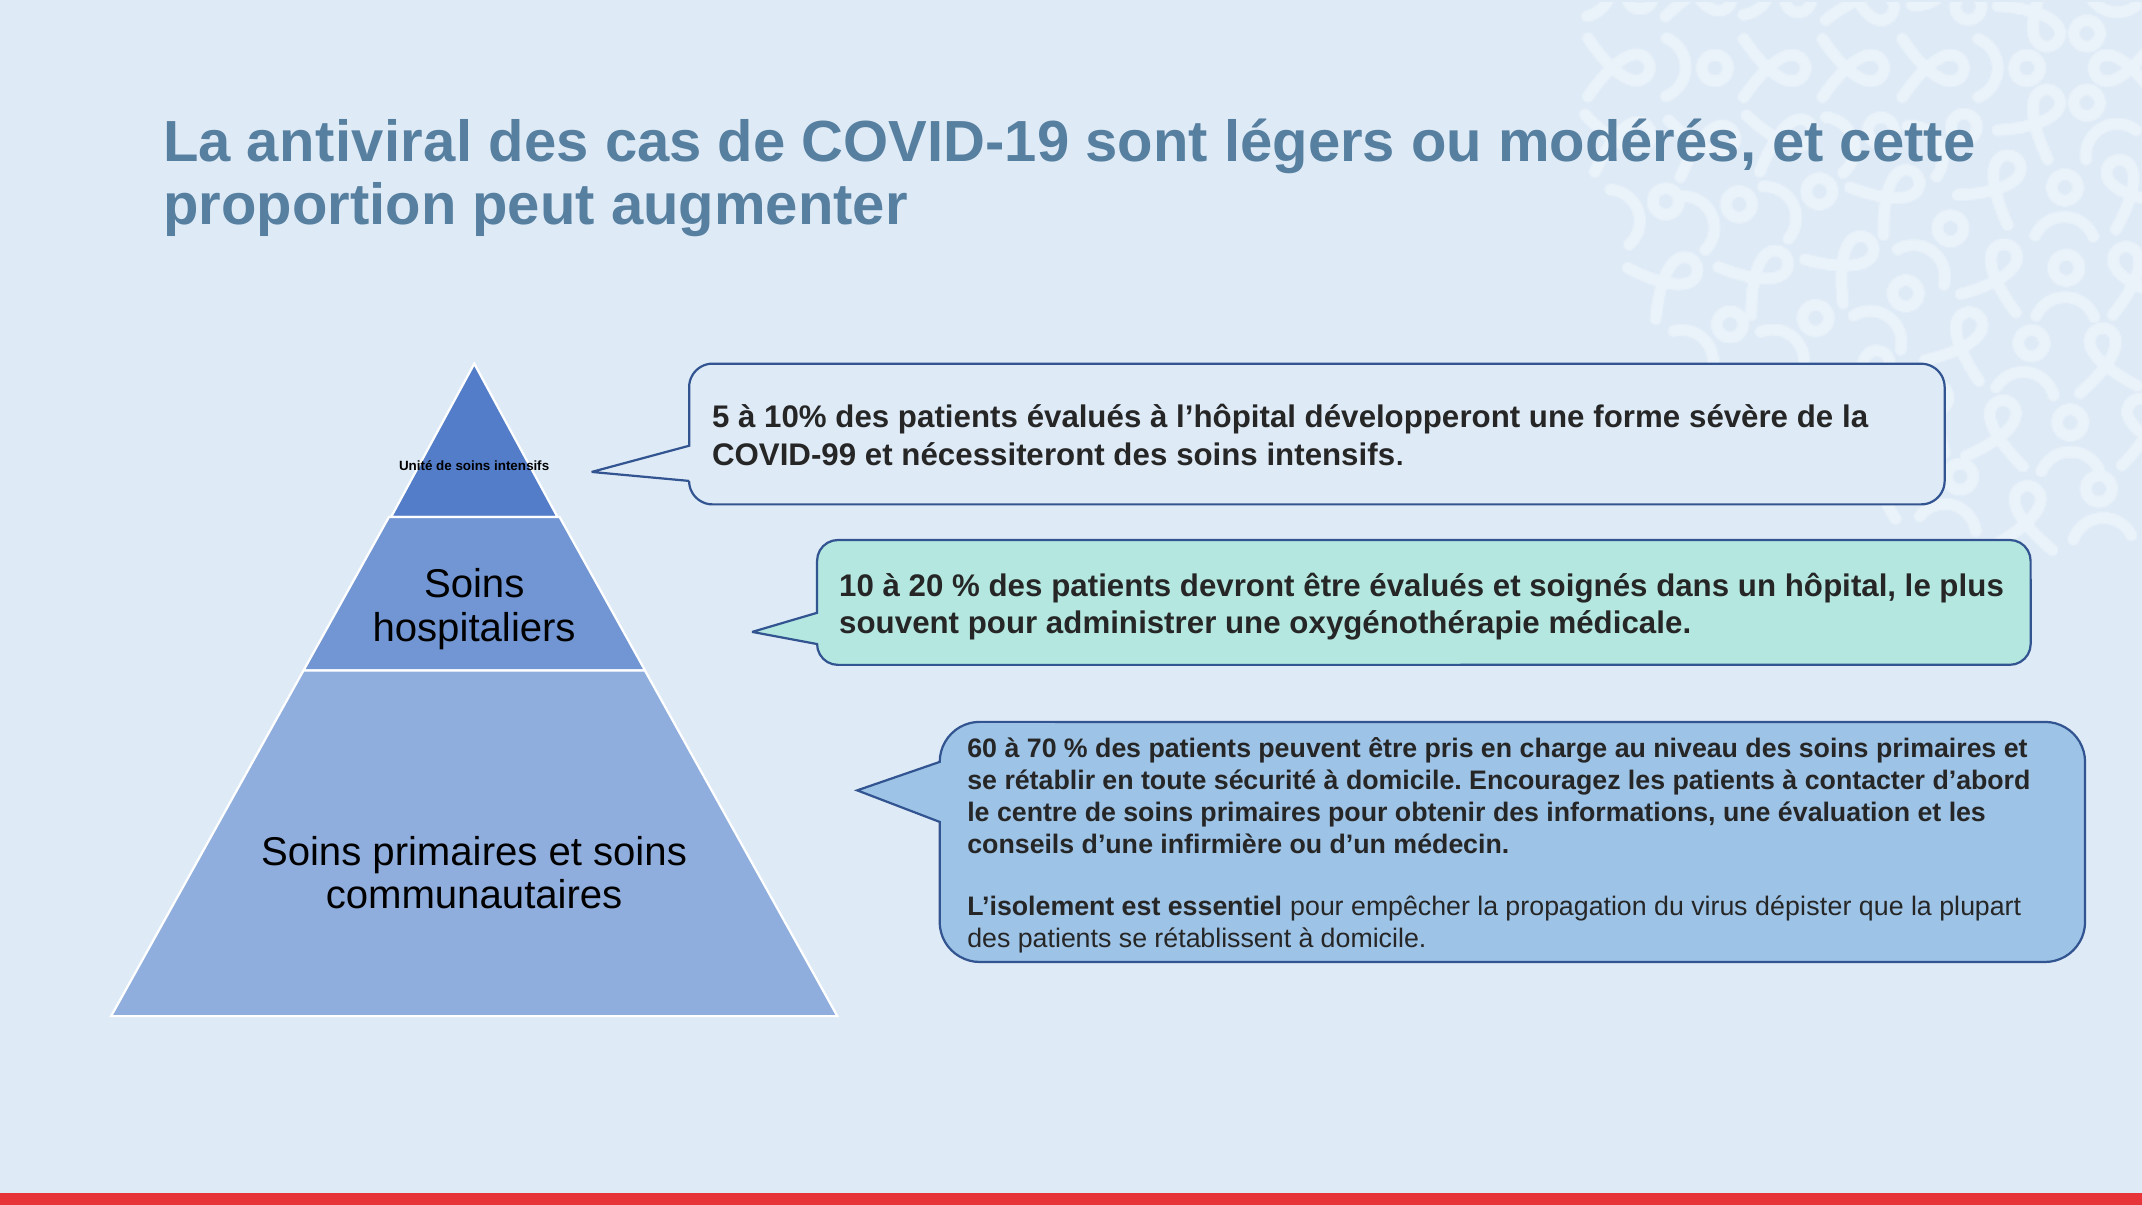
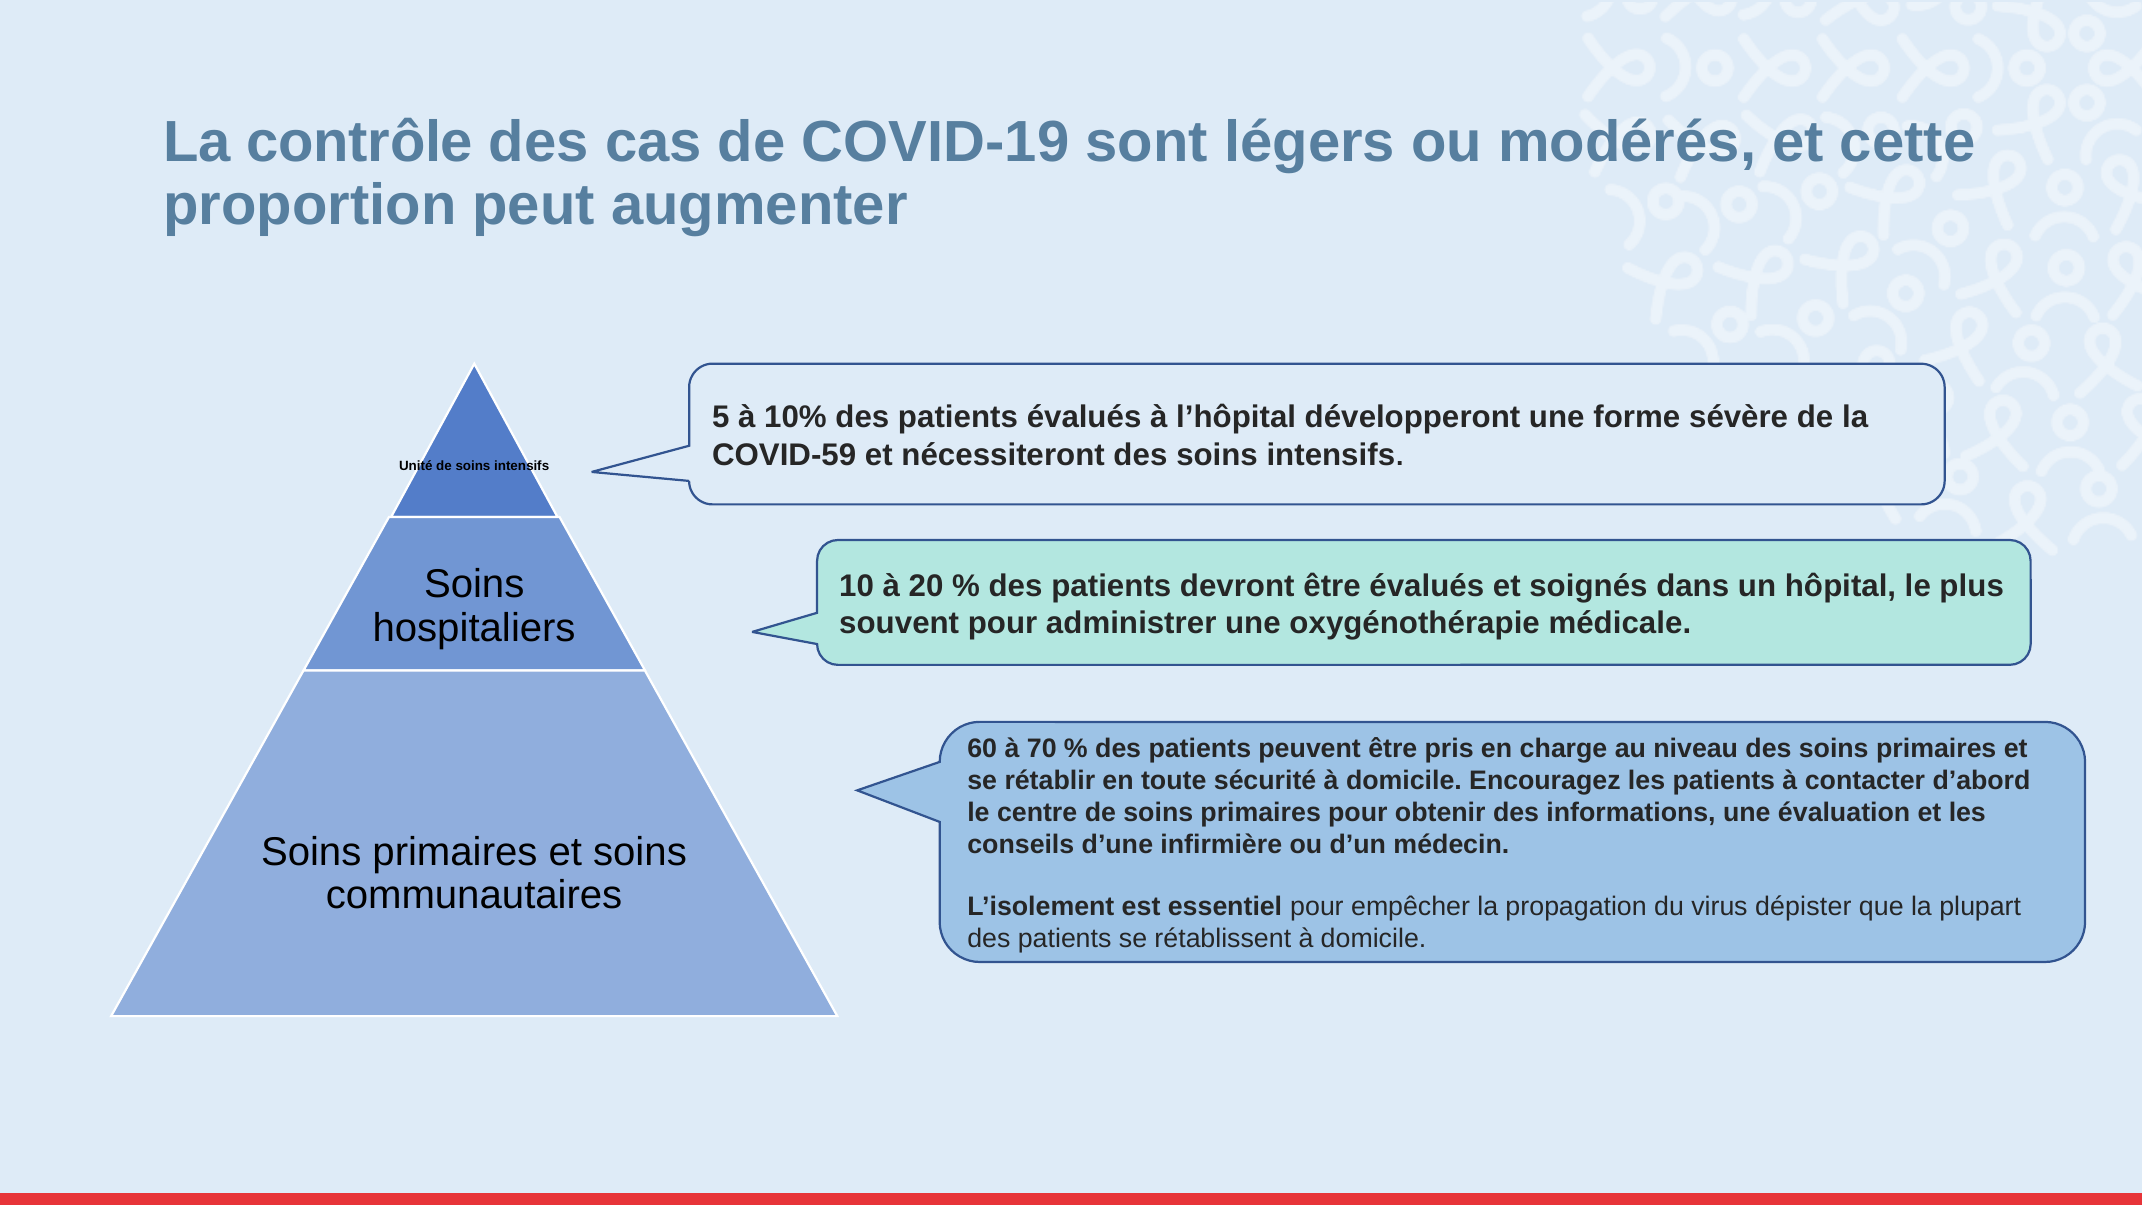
antiviral: antiviral -> contrôle (360, 142)
COVID-99: COVID-99 -> COVID-59 (784, 455)
